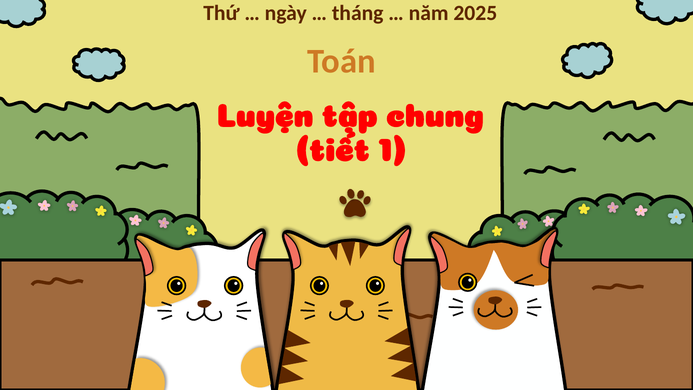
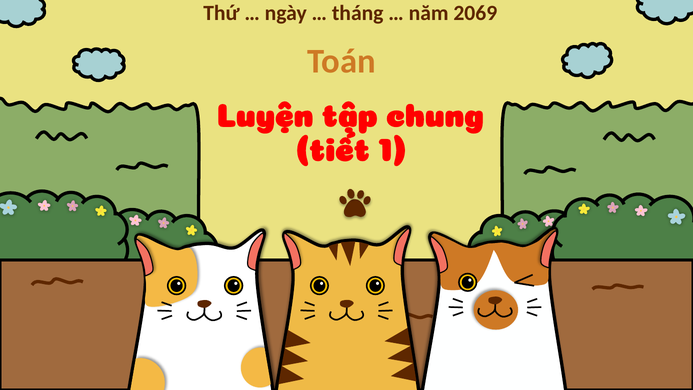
2025: 2025 -> 2069 (475, 13)
